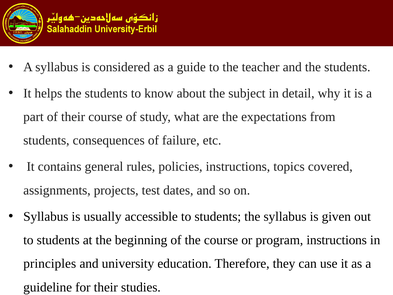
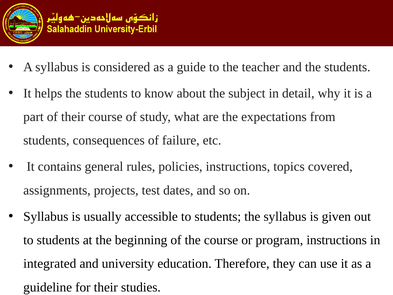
principles: principles -> integrated (50, 263)
